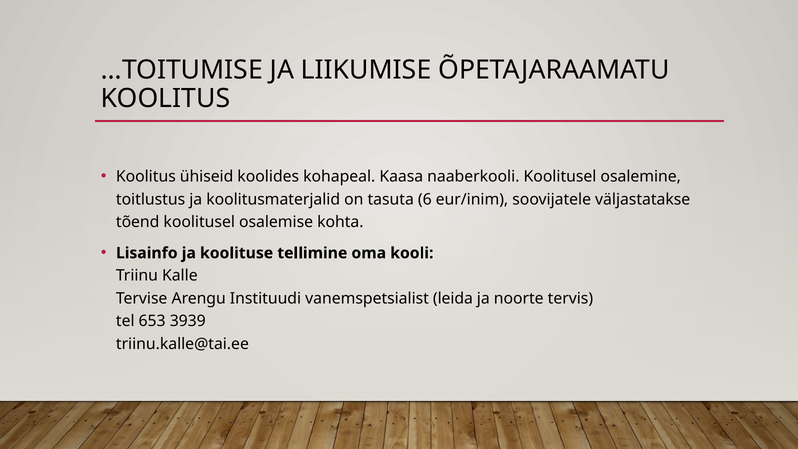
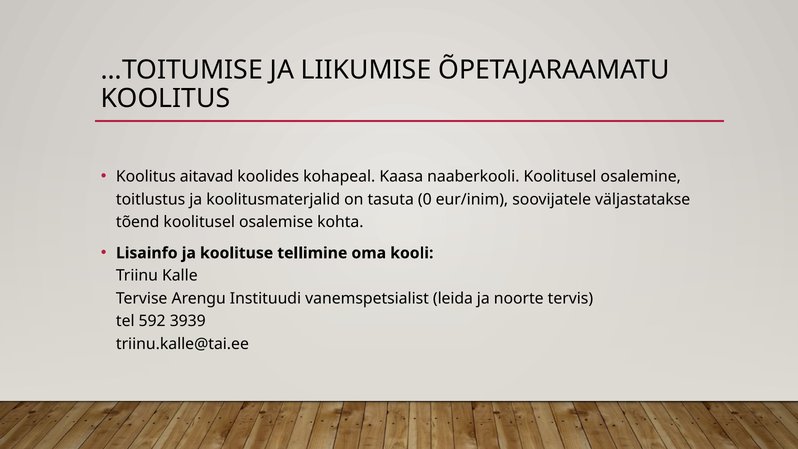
ühiseid: ühiseid -> aitavad (207, 177)
6: 6 -> 0 (425, 199)
653: 653 -> 592 (152, 321)
